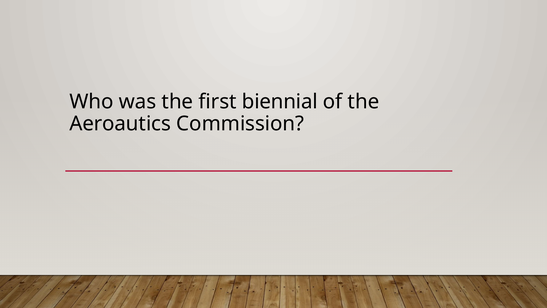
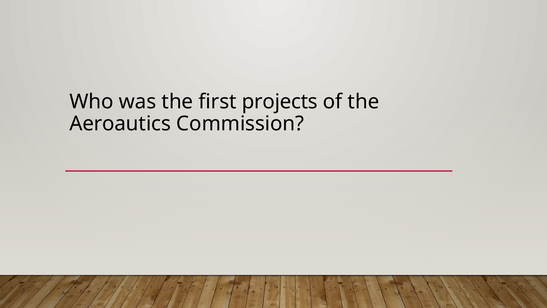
biennial: biennial -> projects (280, 101)
